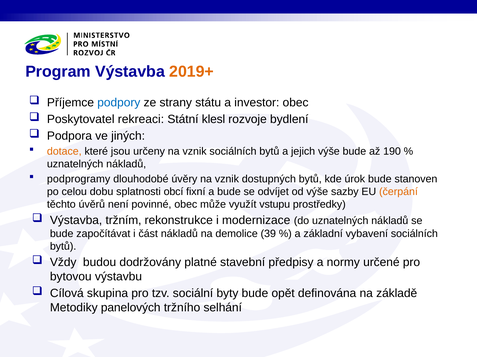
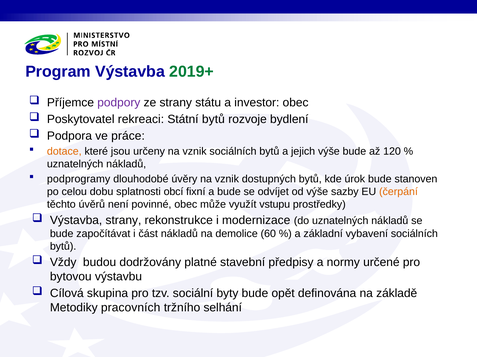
2019+ colour: orange -> green (192, 72)
podpory colour: blue -> purple (119, 103)
Státní klesl: klesl -> bytů (213, 120)
jiných: jiných -> práce (128, 136)
190: 190 -> 120 (392, 152)
Výstavba tržním: tržním -> strany (123, 221)
39: 39 -> 60 (268, 234)
panelových: panelových -> pracovních (131, 308)
